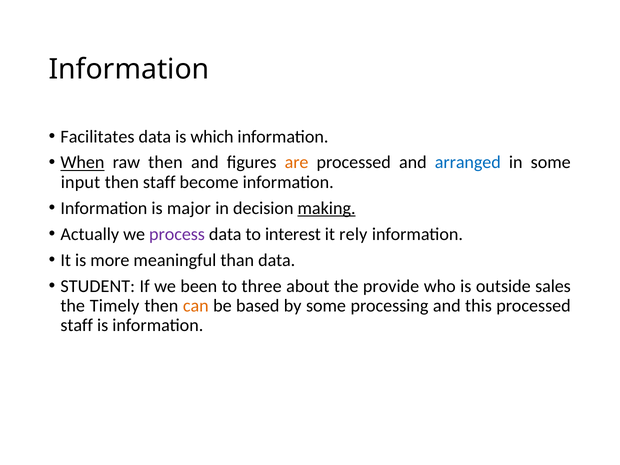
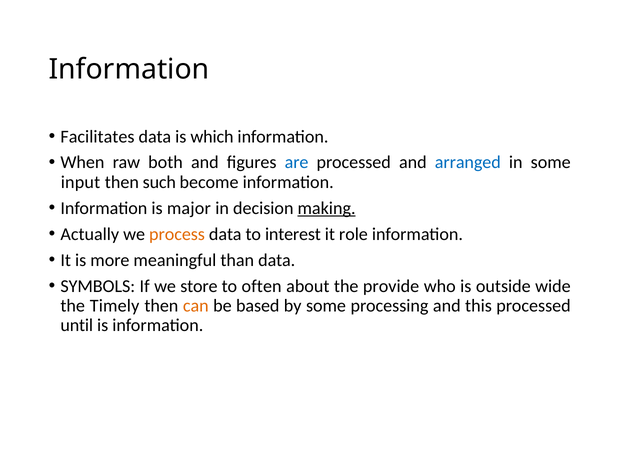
When underline: present -> none (82, 163)
raw then: then -> both (166, 163)
are colour: orange -> blue (297, 163)
then staff: staff -> such (159, 182)
process colour: purple -> orange (177, 234)
rely: rely -> role (353, 234)
STUDENT: STUDENT -> SYMBOLS (98, 286)
been: been -> store (199, 286)
three: three -> often (262, 286)
sales: sales -> wide (553, 286)
staff: staff -> until (77, 325)
